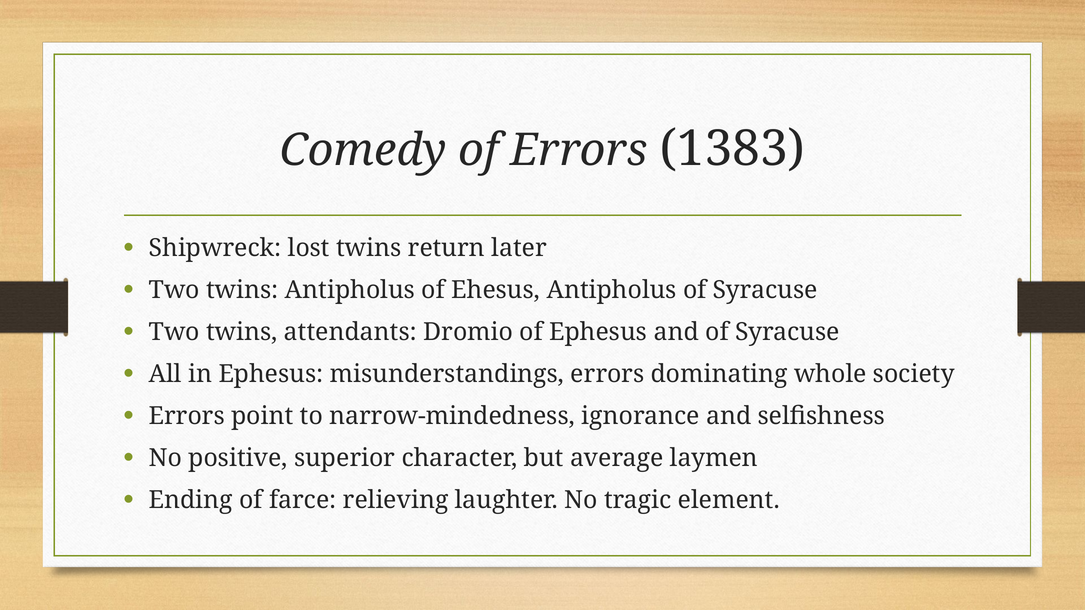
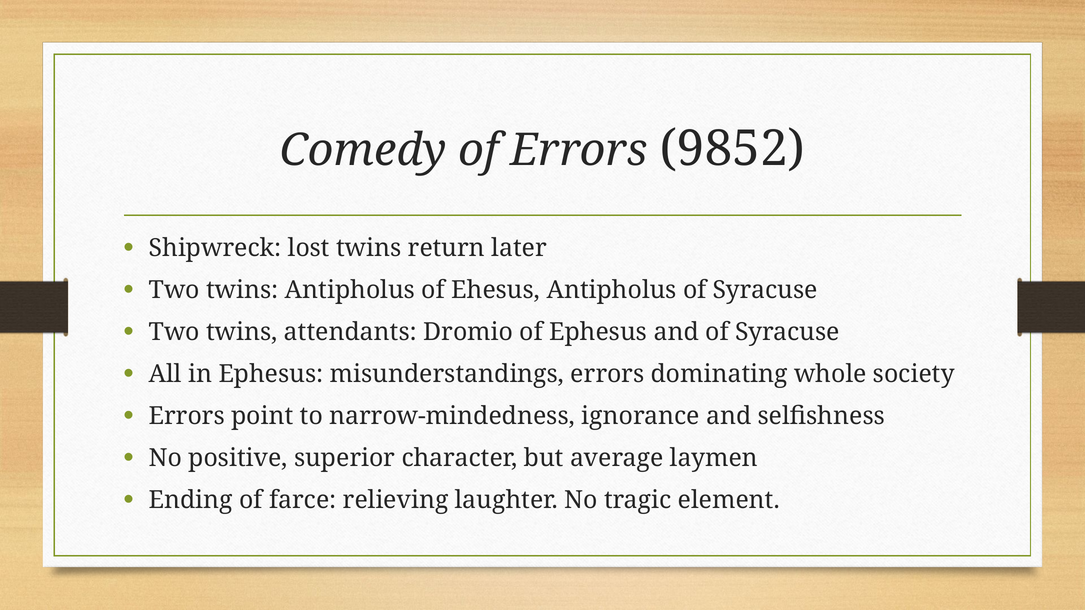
1383: 1383 -> 9852 (732, 149)
